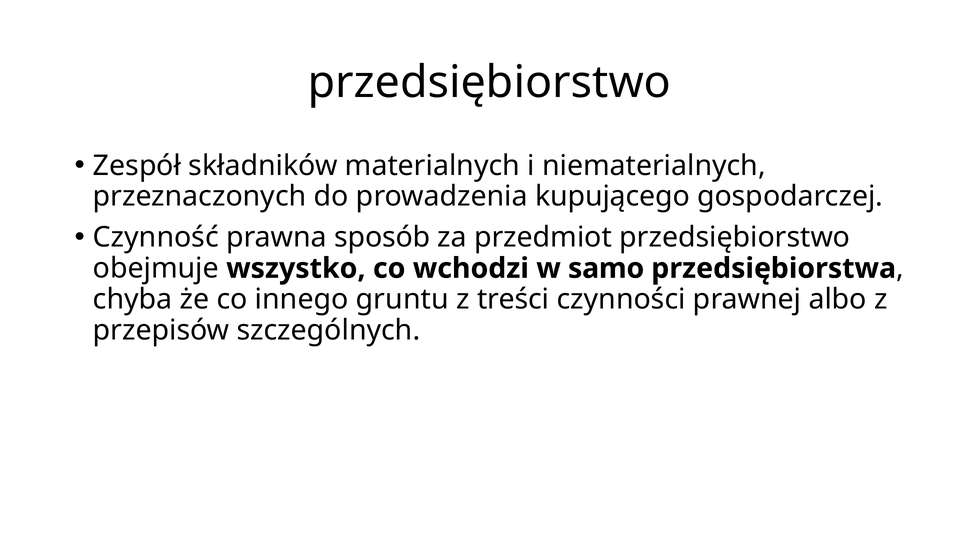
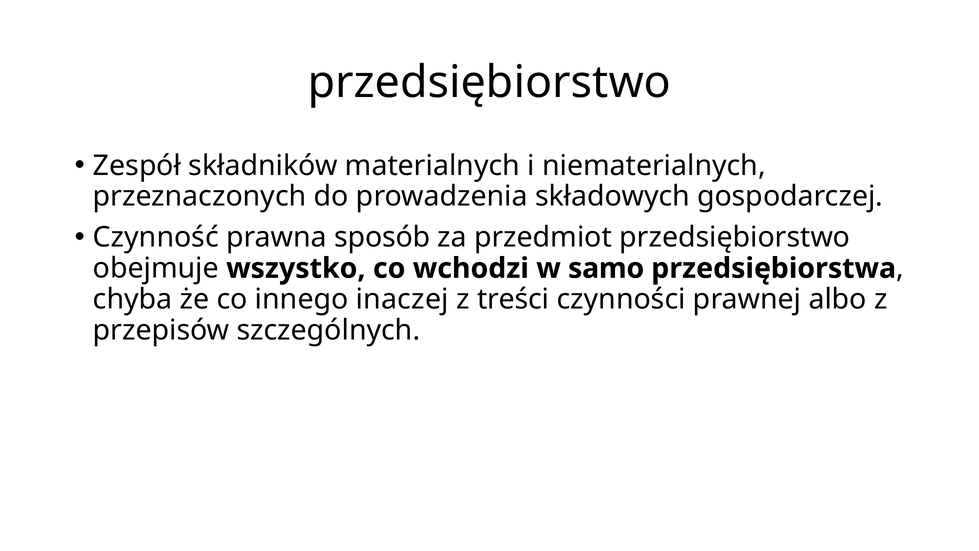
kupującego: kupującego -> składowych (612, 196)
gruntu: gruntu -> inaczej (402, 299)
